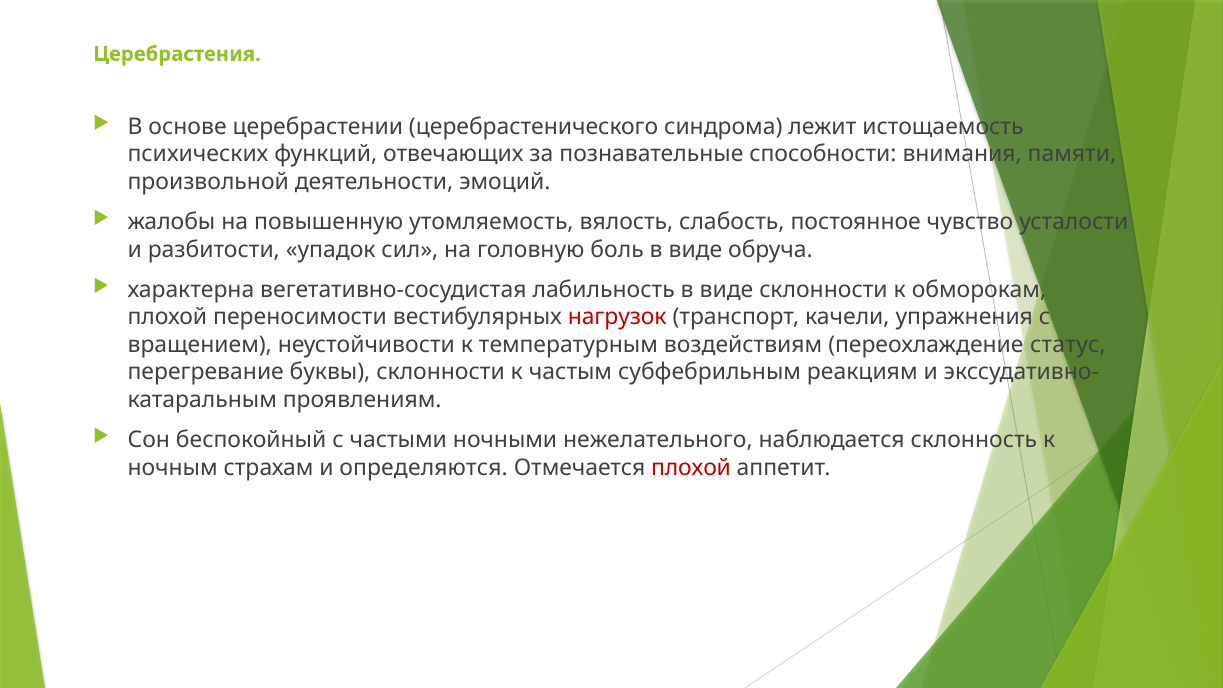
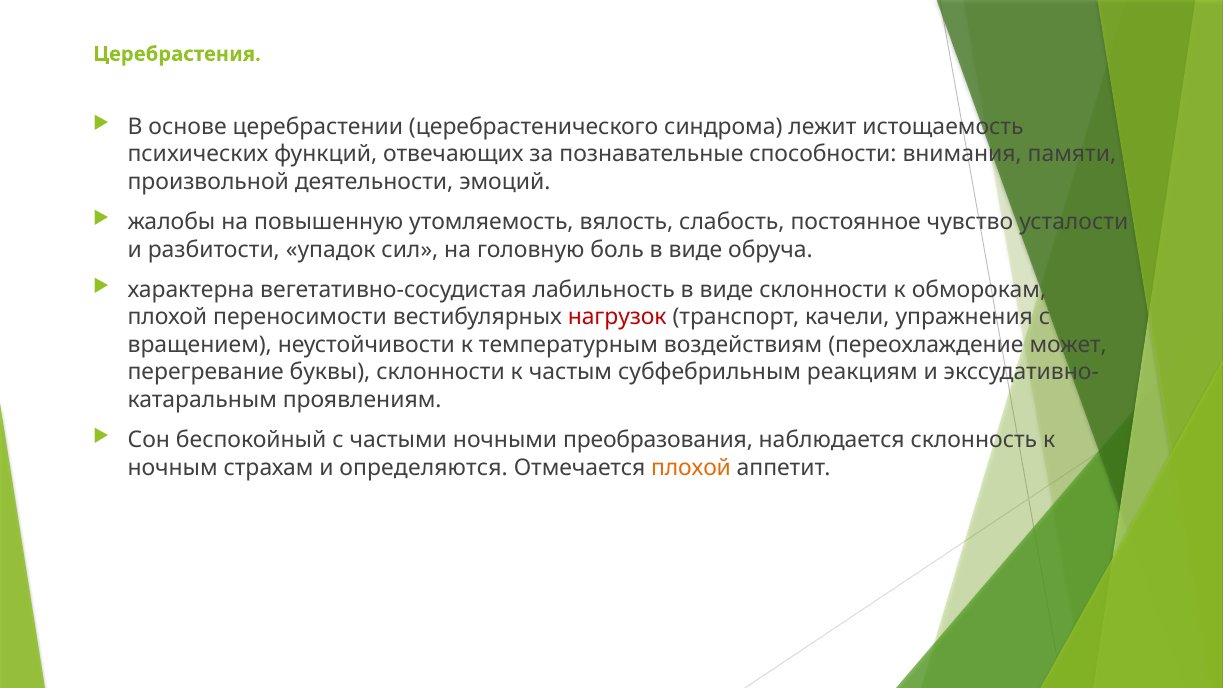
статус: статус -> может (1068, 345)
нежелательного: нежелательного -> преобразования (658, 440)
плохой colour: red -> orange (691, 468)
